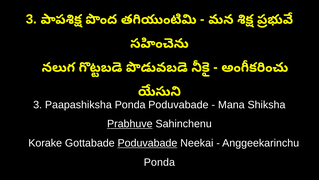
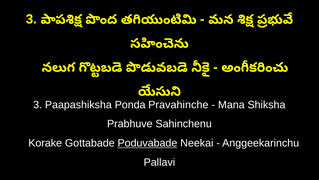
Ponda Poduvabade: Poduvabade -> Pravahinche (178, 104)
Prabhuve underline: present -> none (130, 124)
Ponda: Ponda -> Pallavi (159, 162)
